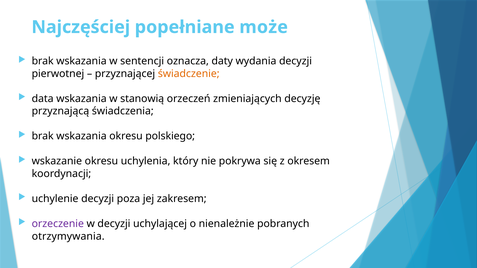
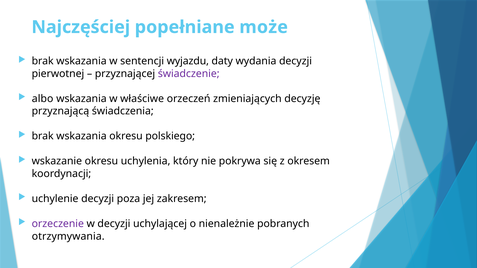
oznacza: oznacza -> wyjazdu (188, 61)
świadczenie colour: orange -> purple (189, 74)
data: data -> albo (43, 99)
stanowią: stanowią -> właściwe (142, 99)
